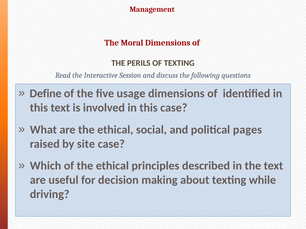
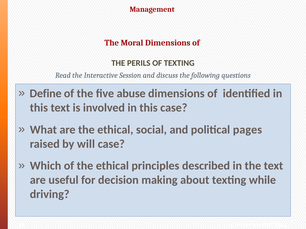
usage: usage -> abuse (131, 94)
site: site -> will (86, 144)
